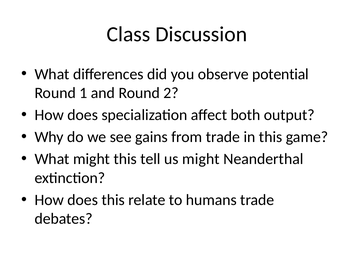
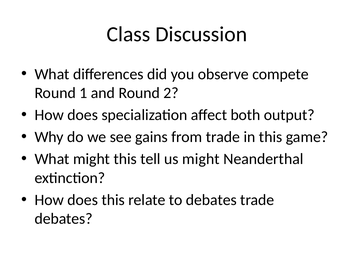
potential: potential -> compete (280, 74)
to humans: humans -> debates (211, 200)
